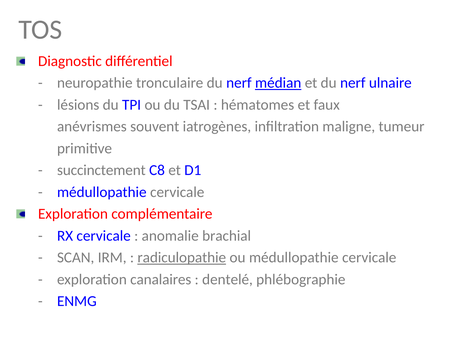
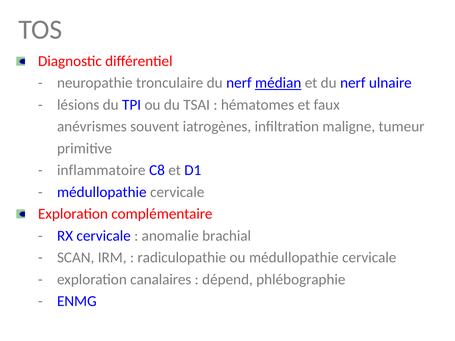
succinctement: succinctement -> inflammatoire (101, 170)
radiculopathie underline: present -> none (182, 258)
dentelé: dentelé -> dépend (227, 280)
